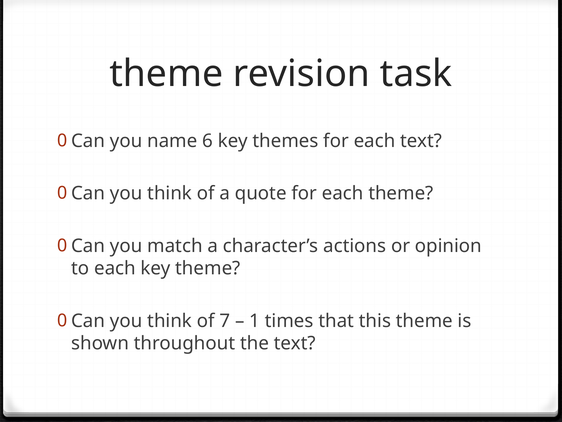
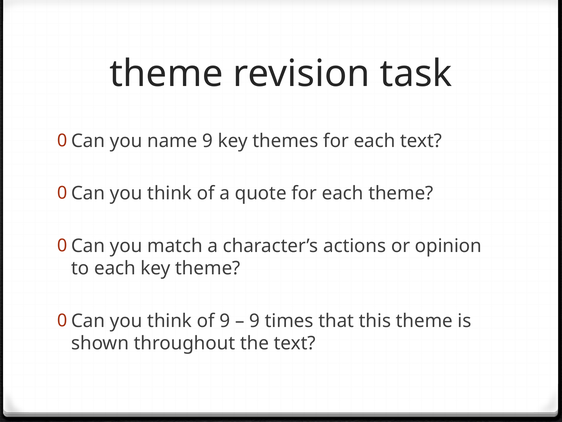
name 6: 6 -> 9 (208, 141)
of 7: 7 -> 9 (225, 320)
1: 1 -> 9 (255, 320)
